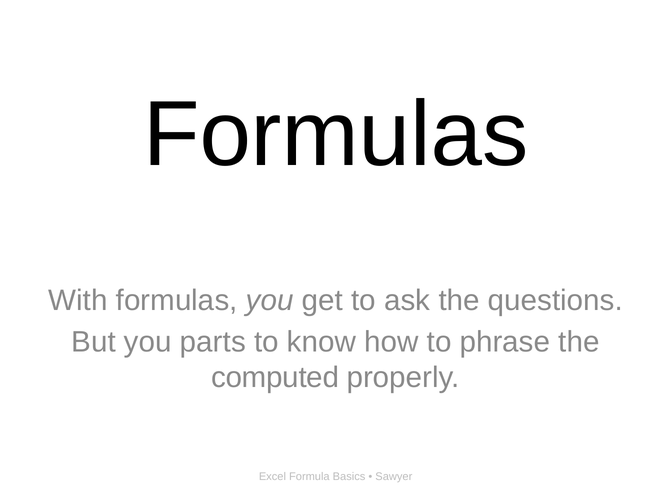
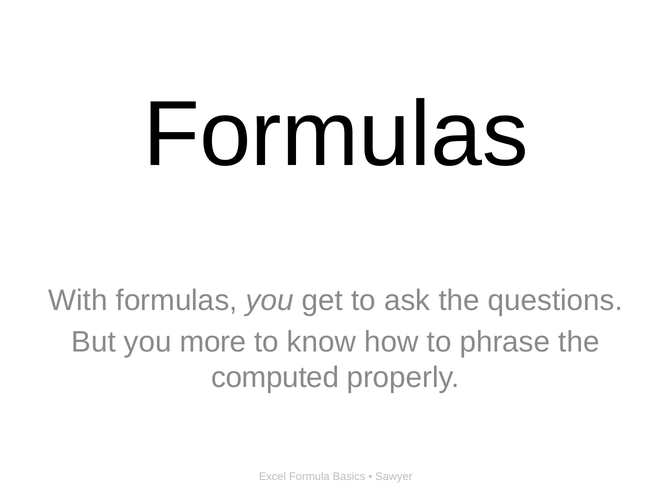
parts: parts -> more (213, 342)
